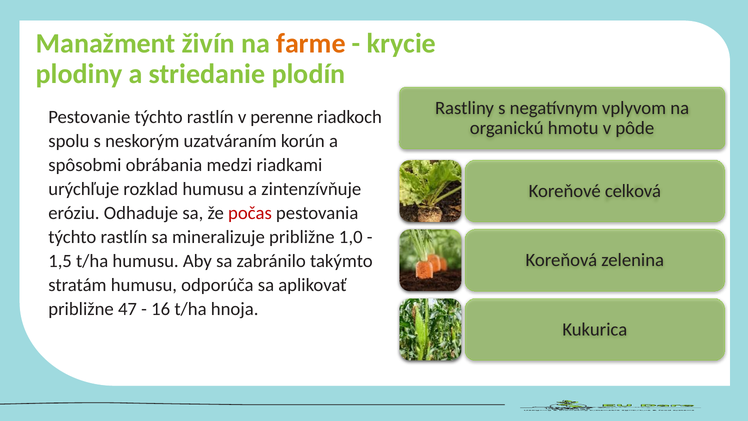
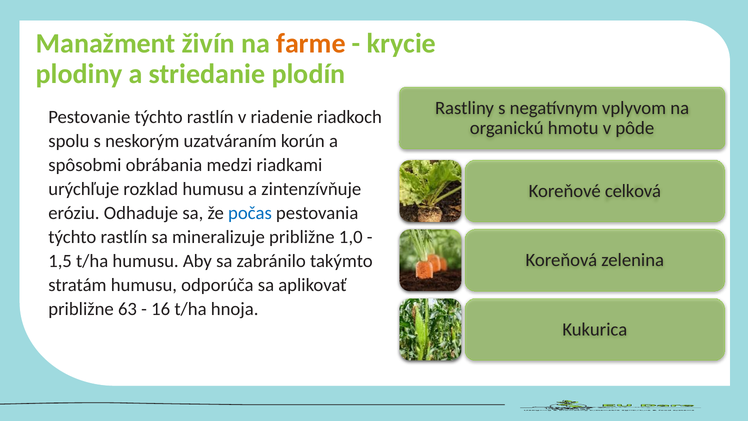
perenne: perenne -> riadenie (282, 117)
počas colour: red -> blue (250, 213)
47: 47 -> 63 (127, 309)
